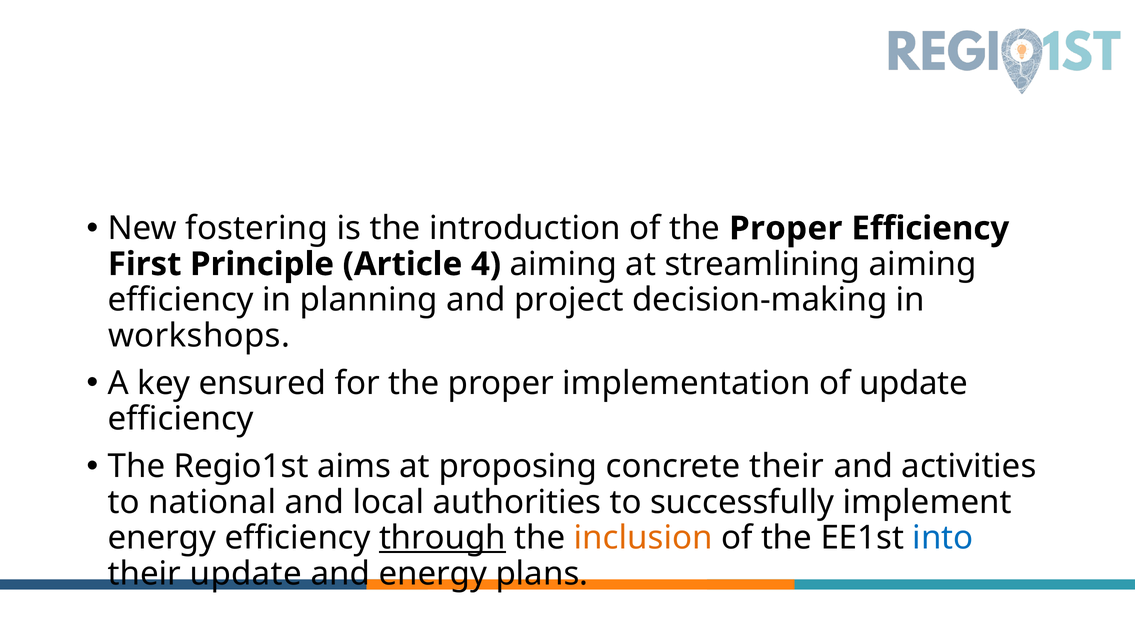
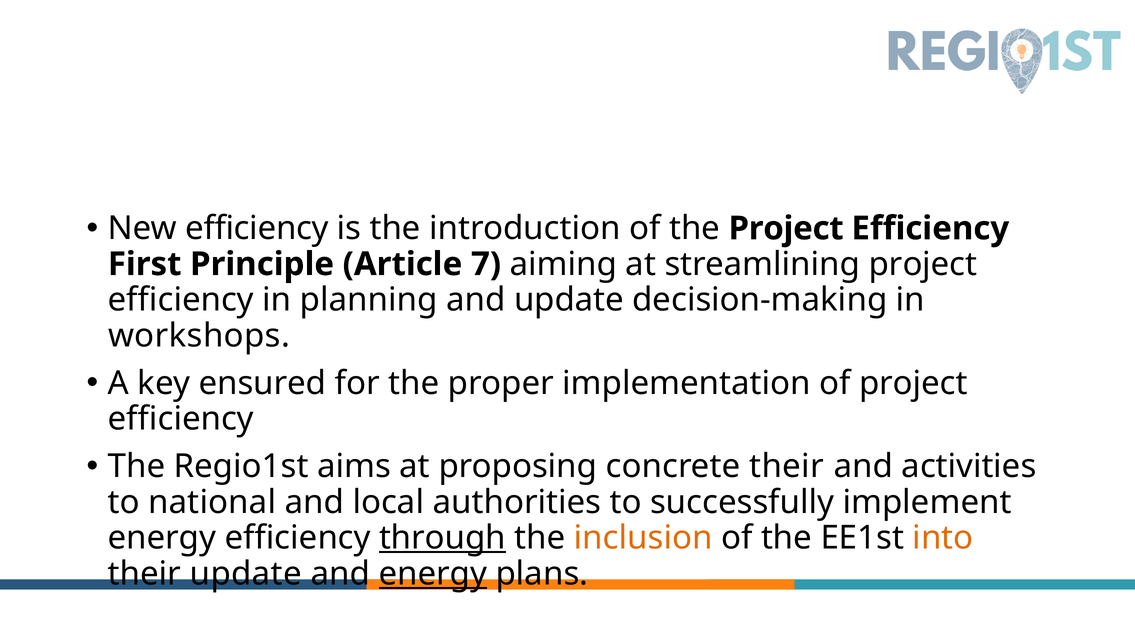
New fostering: fostering -> efficiency (257, 229)
of the Proper: Proper -> Project (786, 229)
4: 4 -> 7 (486, 264)
streamlining aiming: aiming -> project (923, 264)
and project: project -> update (569, 300)
of update: update -> project (913, 383)
into colour: blue -> orange (943, 538)
energy underline: none -> present (433, 574)
